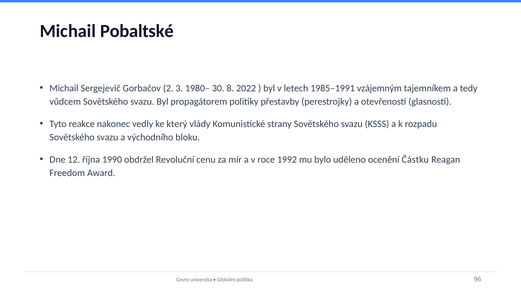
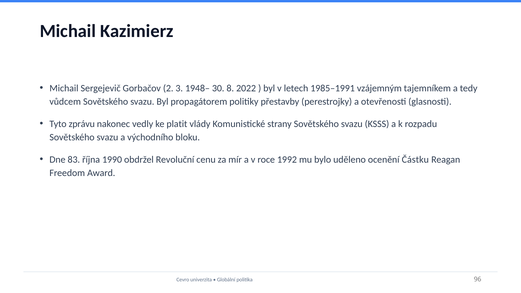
Pobaltské: Pobaltské -> Kazimierz (137, 31)
1980–: 1980– -> 1948– (197, 88)
reakce: reakce -> zprávu (82, 124)
který: který -> platit (177, 124)
12: 12 -> 83 (74, 160)
